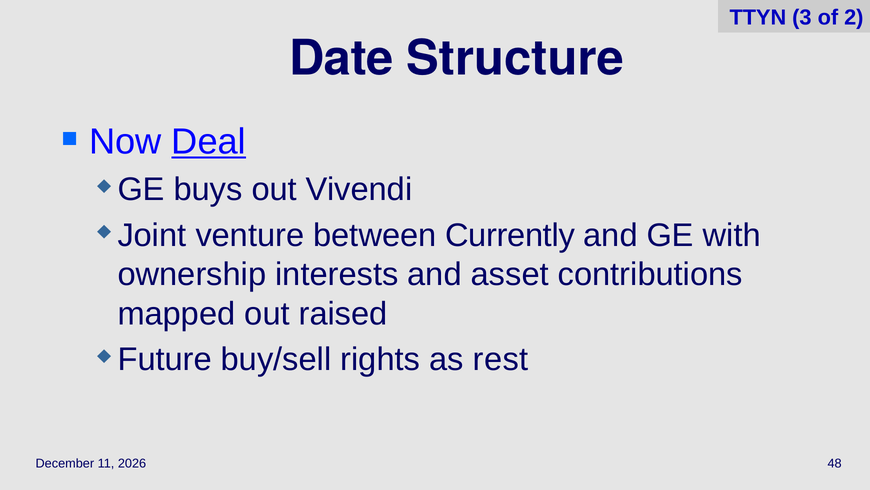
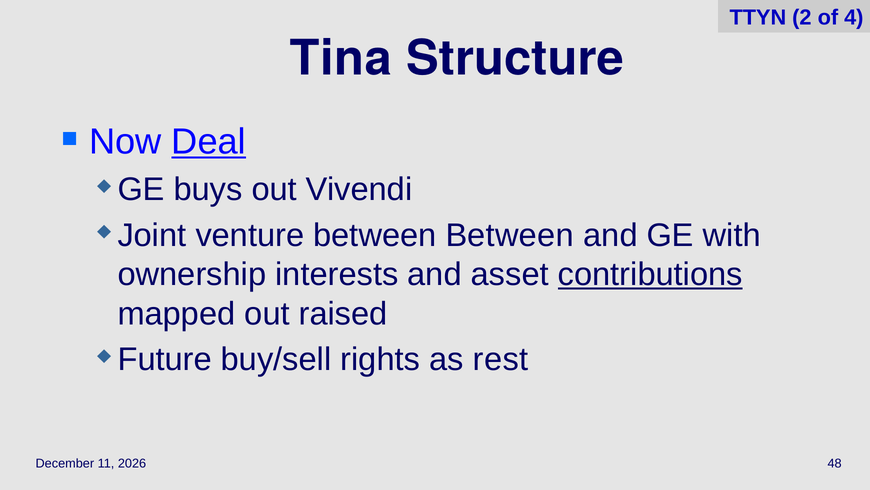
3: 3 -> 2 (802, 18)
2: 2 -> 4 (854, 18)
Date: Date -> Tina (341, 59)
between Currently: Currently -> Between (510, 235)
contributions underline: none -> present (650, 274)
